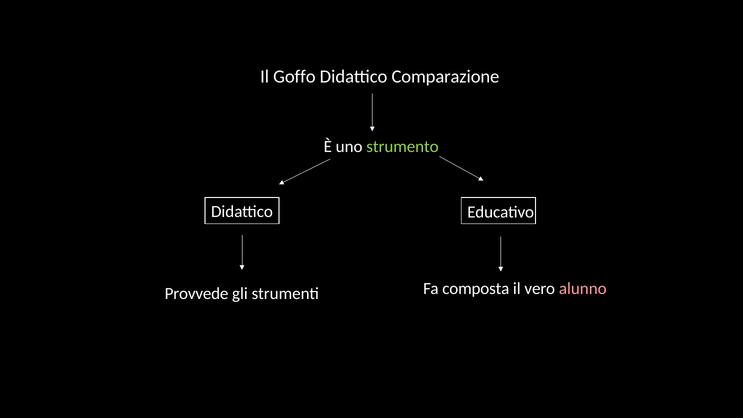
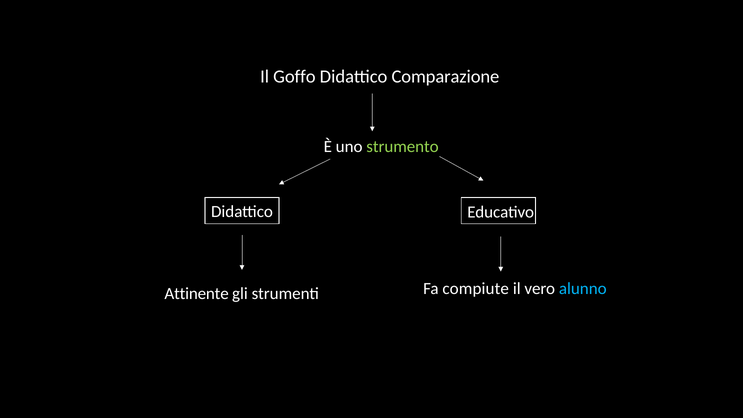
Provvede: Provvede -> Attinente (197, 293)
composta: composta -> compiute (476, 288)
alunno colour: pink -> light blue (583, 288)
